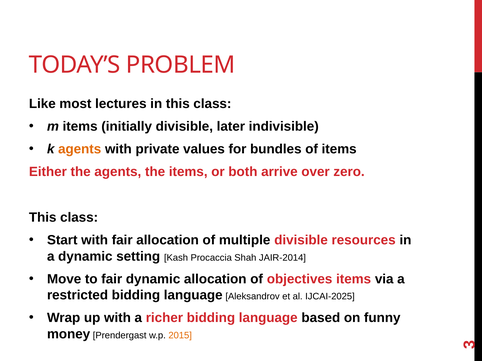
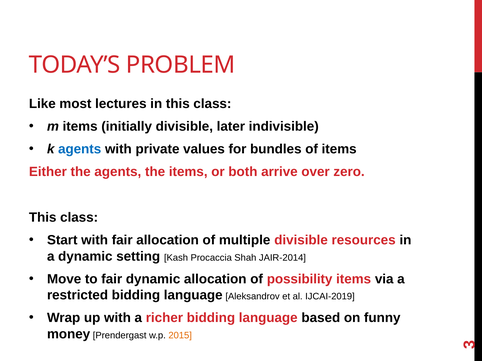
agents colour: orange -> blue (80, 149)
objectives: objectives -> possibility (300, 279)
IJCAI-2025: IJCAI-2025 -> IJCAI-2019 (330, 297)
